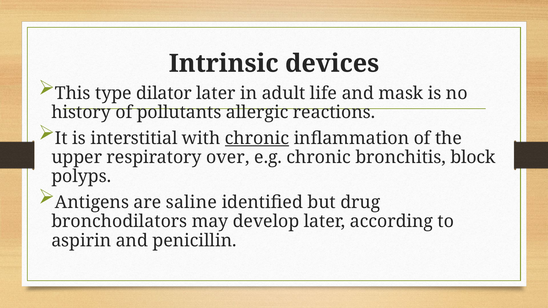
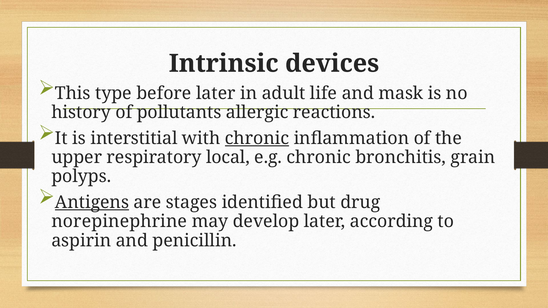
dilator: dilator -> before (164, 93)
over: over -> local (228, 157)
block: block -> grain (473, 157)
Antigens underline: none -> present (92, 202)
saline: saline -> stages (192, 202)
bronchodilators: bronchodilators -> norepinephrine (119, 222)
